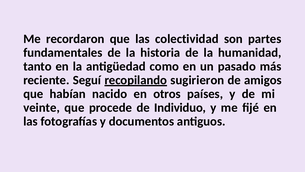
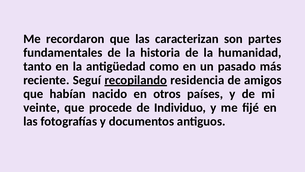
colectividad: colectividad -> caracterizan (187, 39)
sugirieron: sugirieron -> residencia (197, 80)
